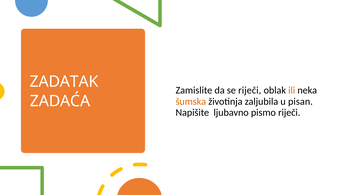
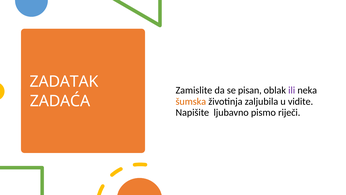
se riječi: riječi -> pisan (250, 90)
ili colour: orange -> purple (292, 90)
pisan: pisan -> vidite (301, 101)
